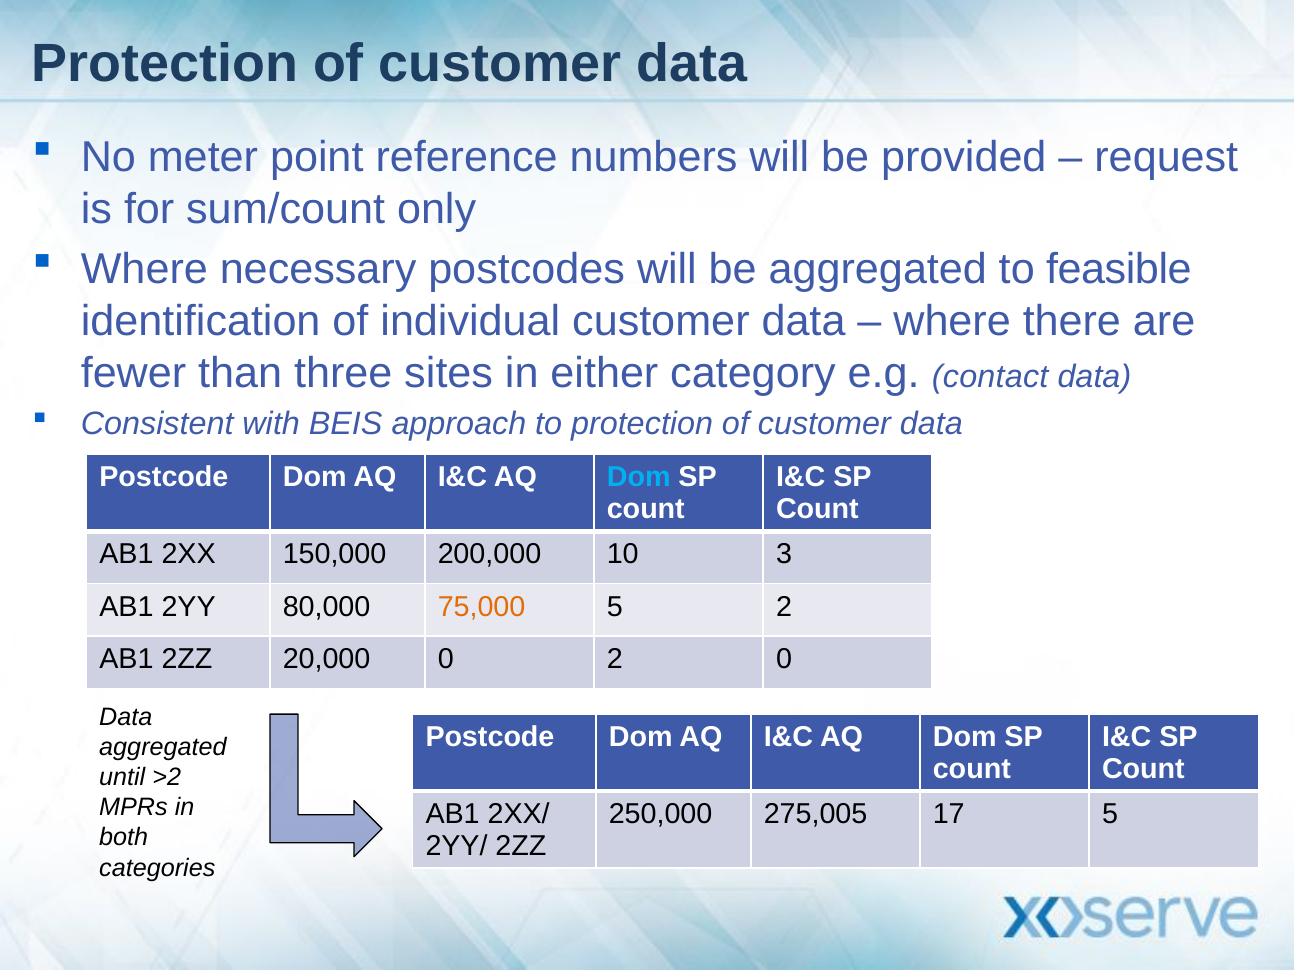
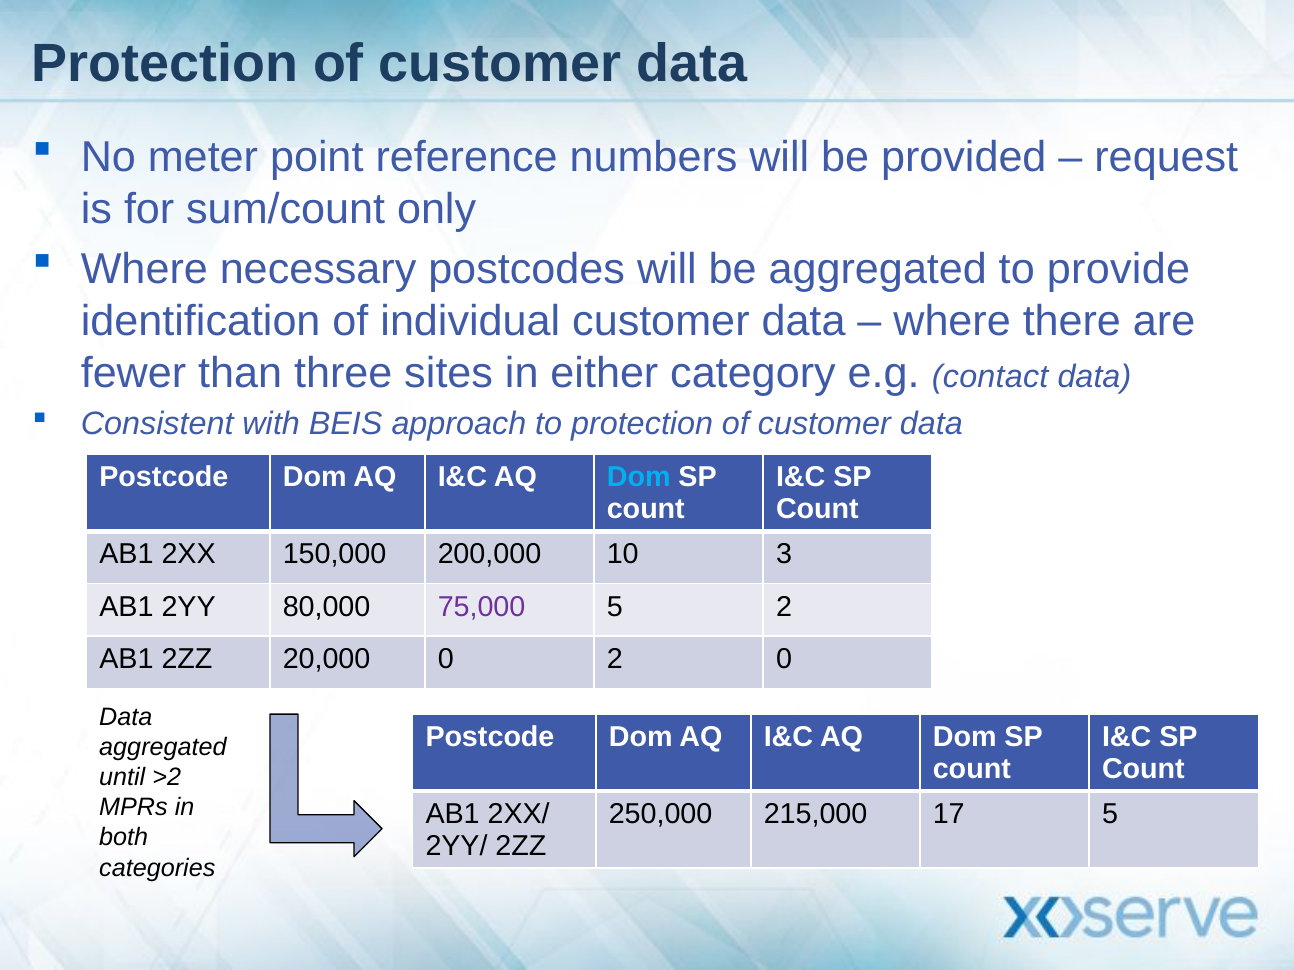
feasible: feasible -> provide (1118, 270)
75,000 colour: orange -> purple (482, 607)
275,005: 275,005 -> 215,000 (816, 814)
